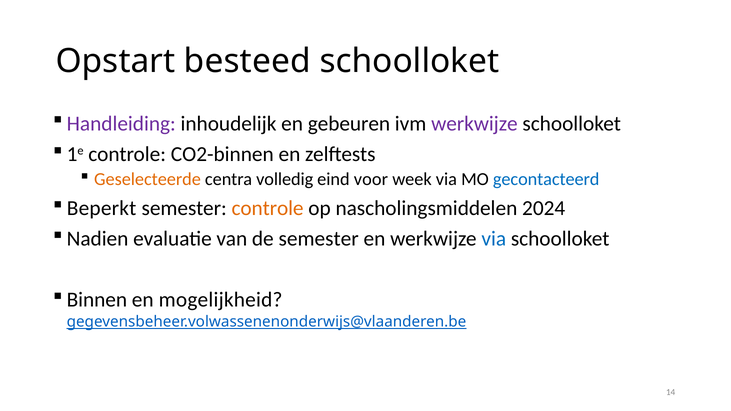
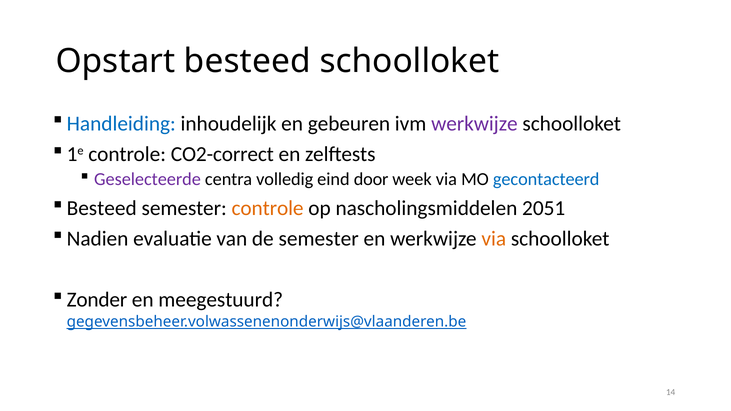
Handleiding colour: purple -> blue (121, 124)
CO2-binnen: CO2-binnen -> CO2-correct (222, 154)
Geselecteerde colour: orange -> purple (147, 179)
voor: voor -> door (371, 179)
Beperkt: Beperkt -> Besteed (102, 208)
2024: 2024 -> 2051 (544, 208)
via colour: blue -> orange (494, 239)
Binnen: Binnen -> Zonder (97, 300)
mogelijkheid: mogelijkheid -> meegestuurd (221, 300)
